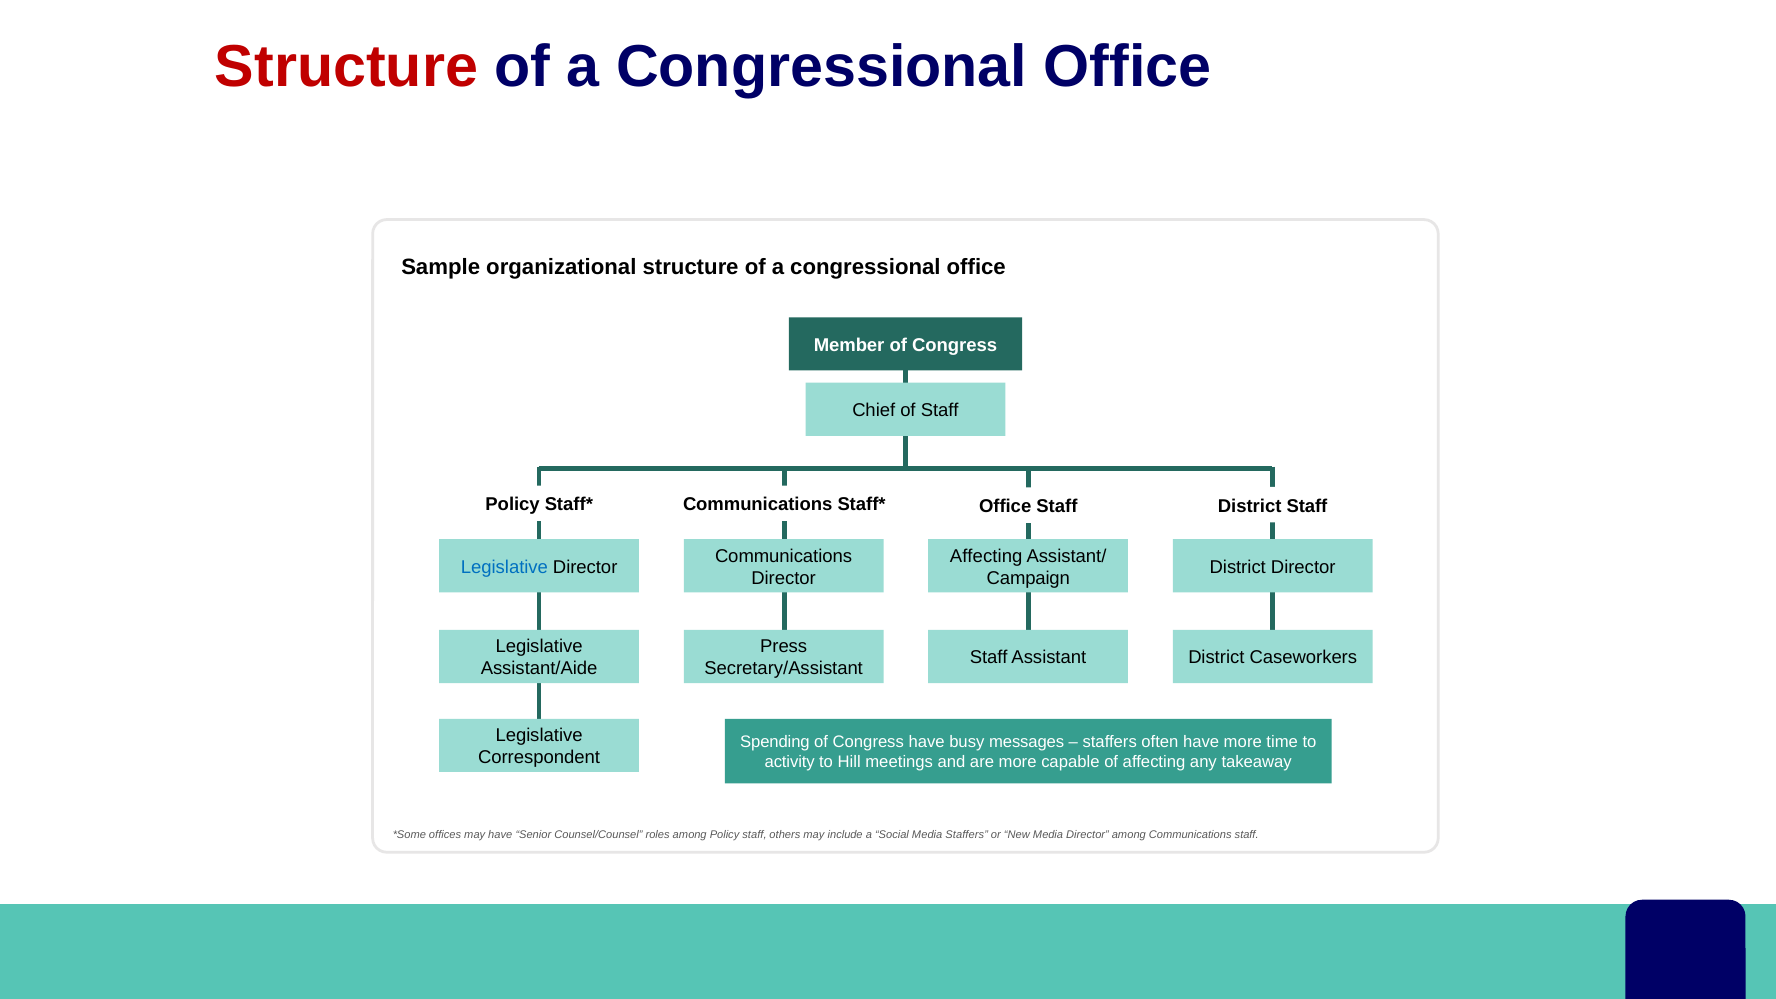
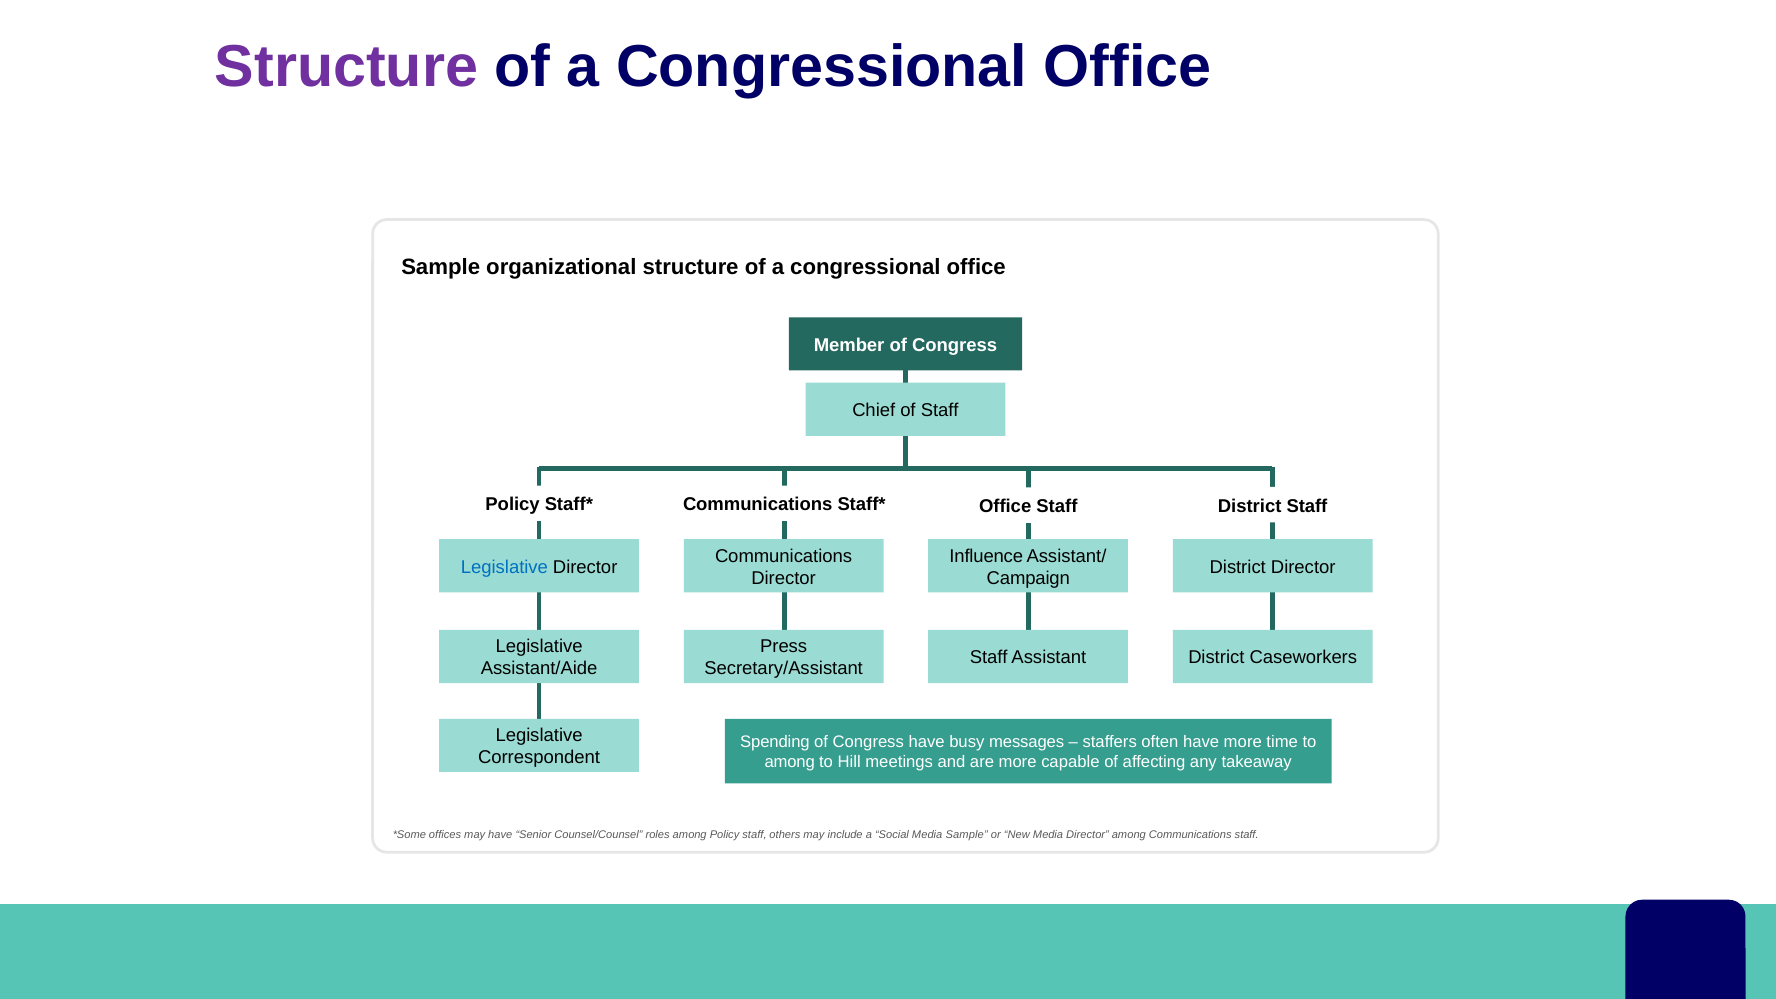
Structure colour: red -> purple (346, 67)
Affecting: Affecting -> Influence (986, 556)
activity: activity -> among (790, 762)
Media Staffers: Staffers -> Sample (967, 835)
